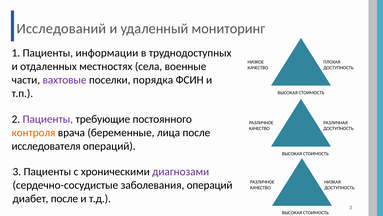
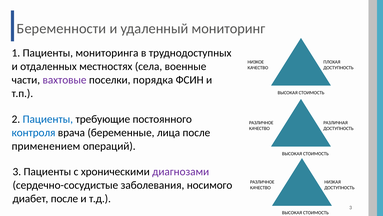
Исследований: Исследований -> Беременности (61, 29)
информации: информации -> мониторинга (107, 53)
Пациенты colour: purple -> blue (48, 119)
контроля colour: orange -> blue (34, 132)
исследователя: исследователя -> применением (46, 146)
заболевания операций: операций -> носимого (210, 185)
